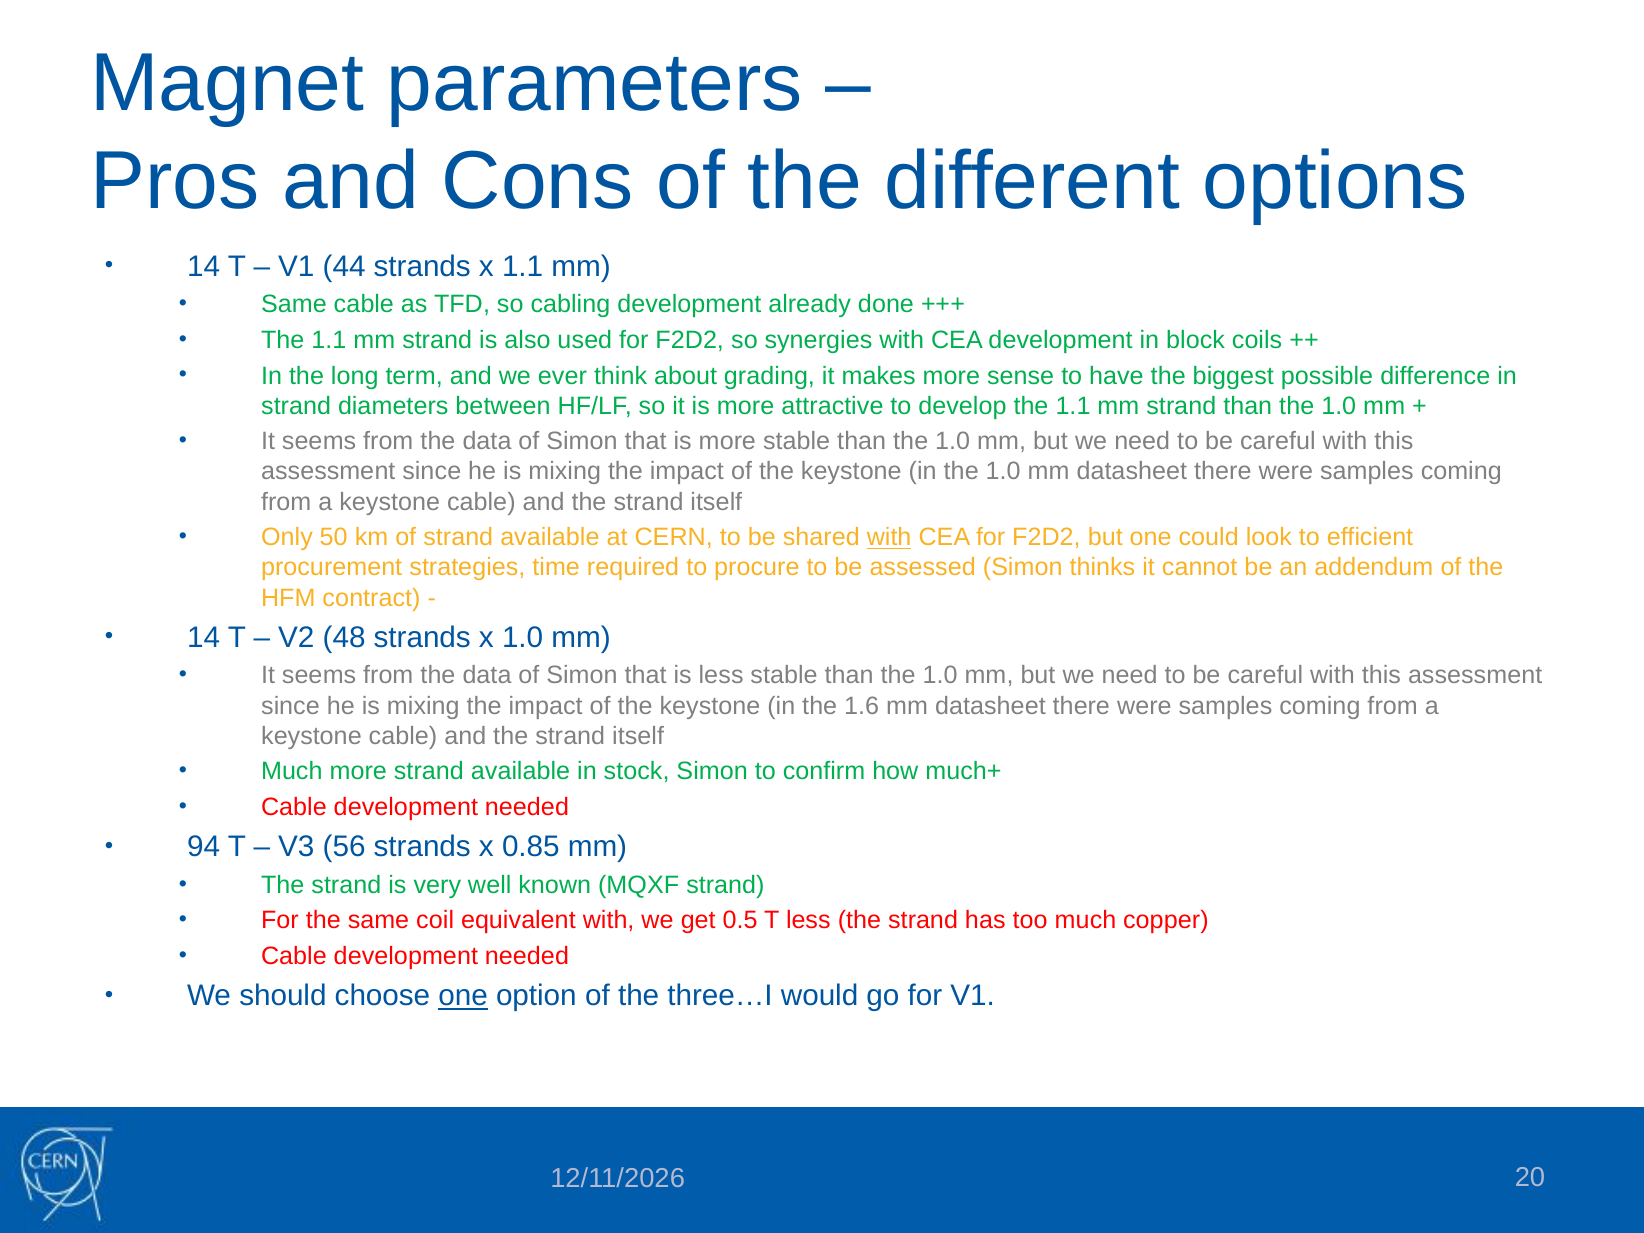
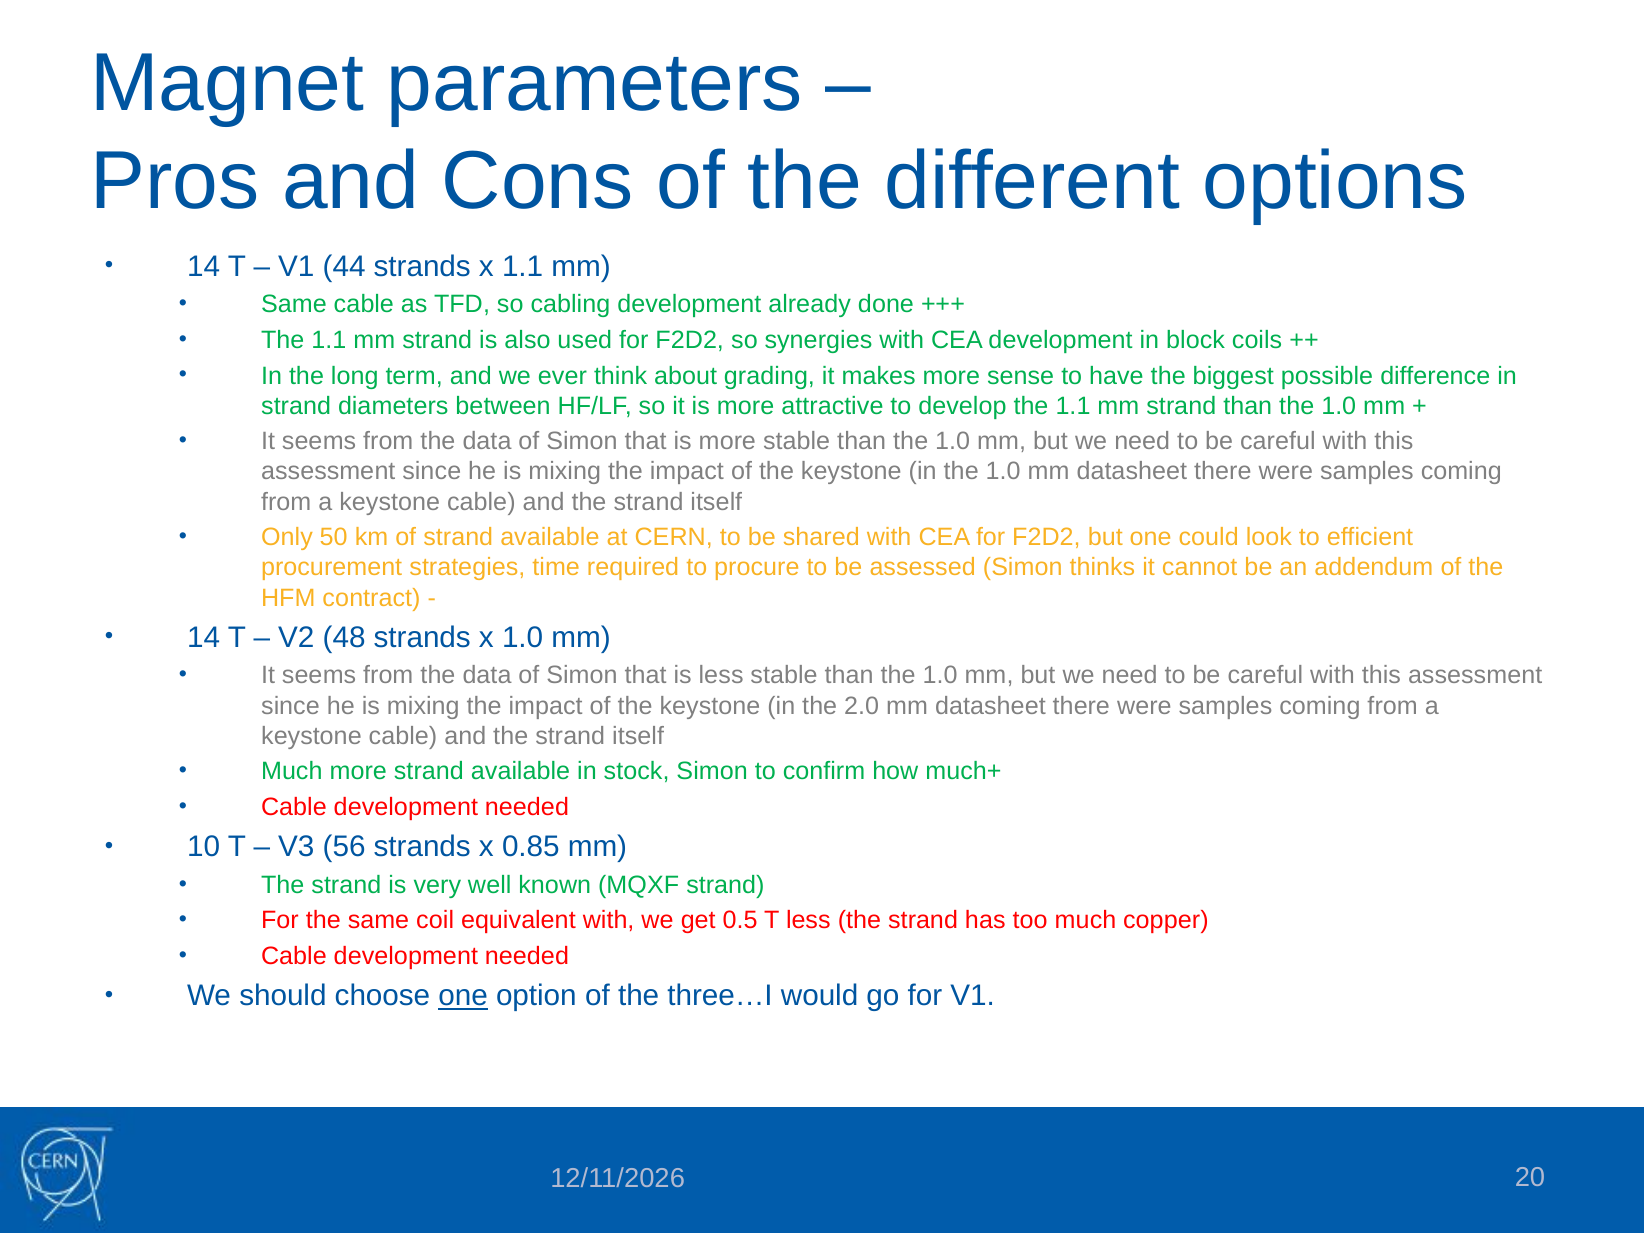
with underline: present -> none (889, 538)
1.6: 1.6 -> 2.0 (862, 706)
94: 94 -> 10 (204, 847)
